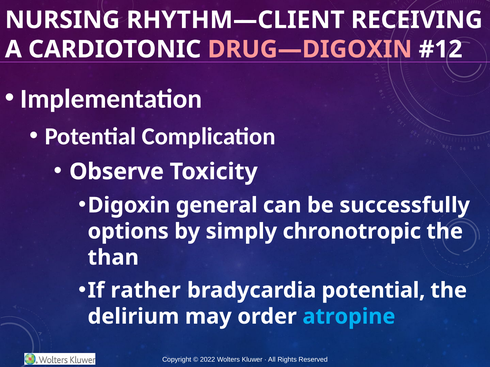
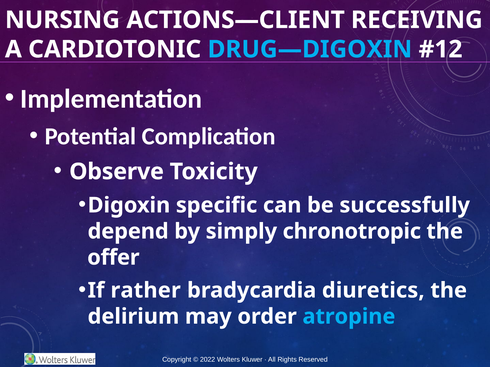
RHYTHM—CLIENT: RHYTHM—CLIENT -> ACTIONS—CLIENT (236, 20)
DRUG—DIGOXIN colour: pink -> light blue (310, 49)
general: general -> specific (217, 206)
options: options -> depend (128, 232)
than: than -> offer (113, 258)
bradycardia potential: potential -> diuretics (373, 291)
